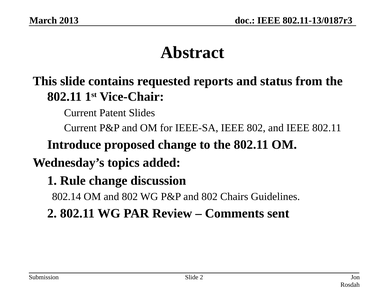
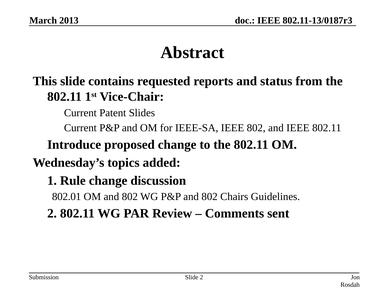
802.14: 802.14 -> 802.01 (67, 196)
